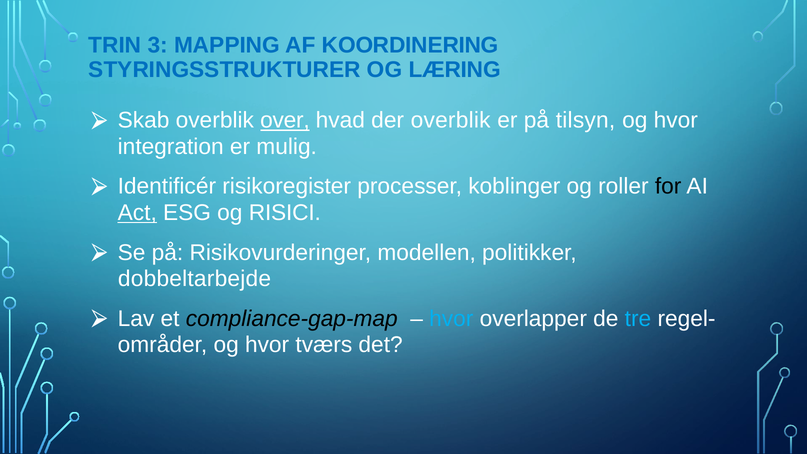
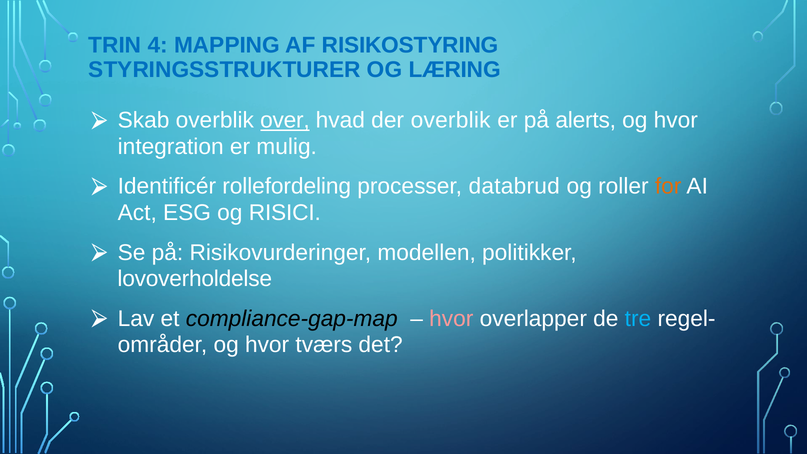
3: 3 -> 4 (158, 45)
KOORDINERING: KOORDINERING -> RISIKOSTYRING (410, 45)
tilsyn: tilsyn -> alerts (586, 120)
risikoregister: risikoregister -> rollefordeling (287, 186)
koblinger: koblinger -> databrud (514, 186)
for colour: black -> orange (668, 186)
Act underline: present -> none (137, 213)
dobbeltarbejde: dobbeltarbejde -> lovoverholdelse (195, 279)
hvor colour: light blue -> pink (451, 319)
